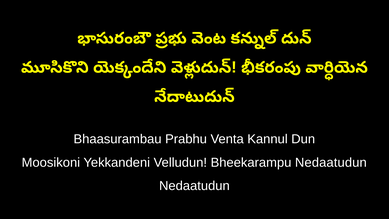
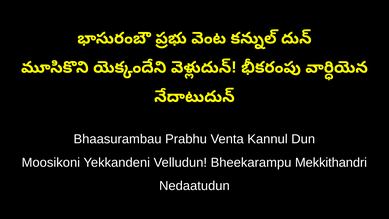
Bheekarampu Nedaatudun: Nedaatudun -> Mekkithandri (331, 162)
